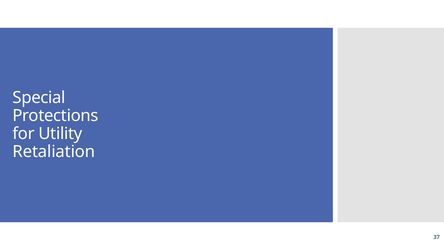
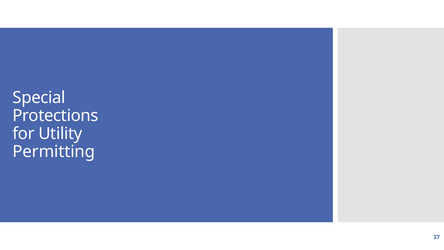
Retaliation: Retaliation -> Permitting (54, 152)
